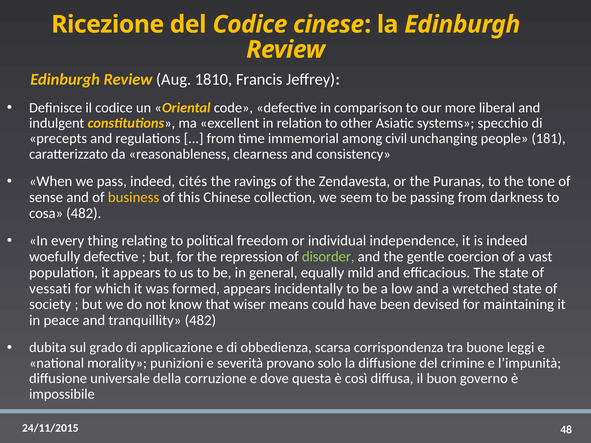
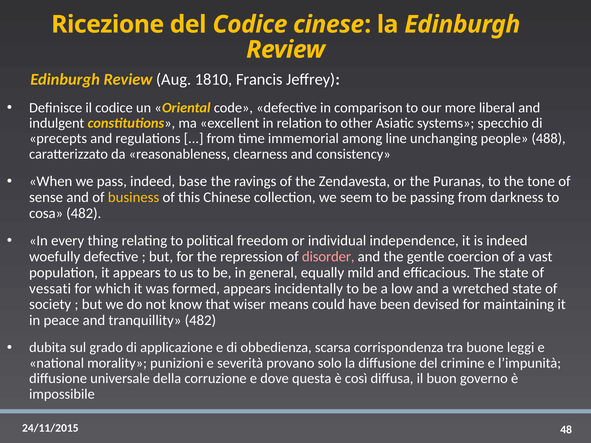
civil: civil -> line (396, 139)
181: 181 -> 488 (549, 139)
cités: cités -> base (193, 181)
disorder colour: light green -> pink (328, 257)
